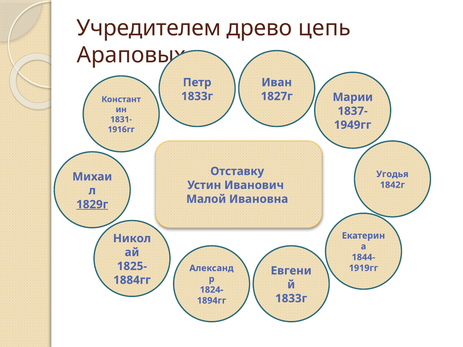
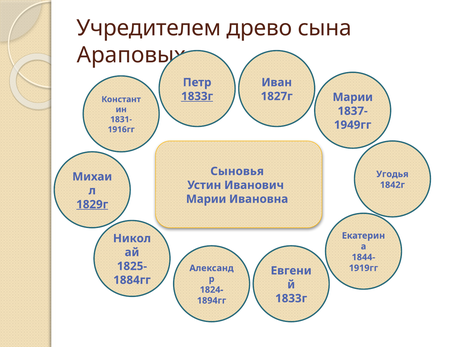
цепь: цепь -> сына (325, 28)
1833г underline: none -> present (197, 96)
Отставку: Отставку -> Сыновья (237, 171)
Малой: Малой -> Марии (206, 199)
